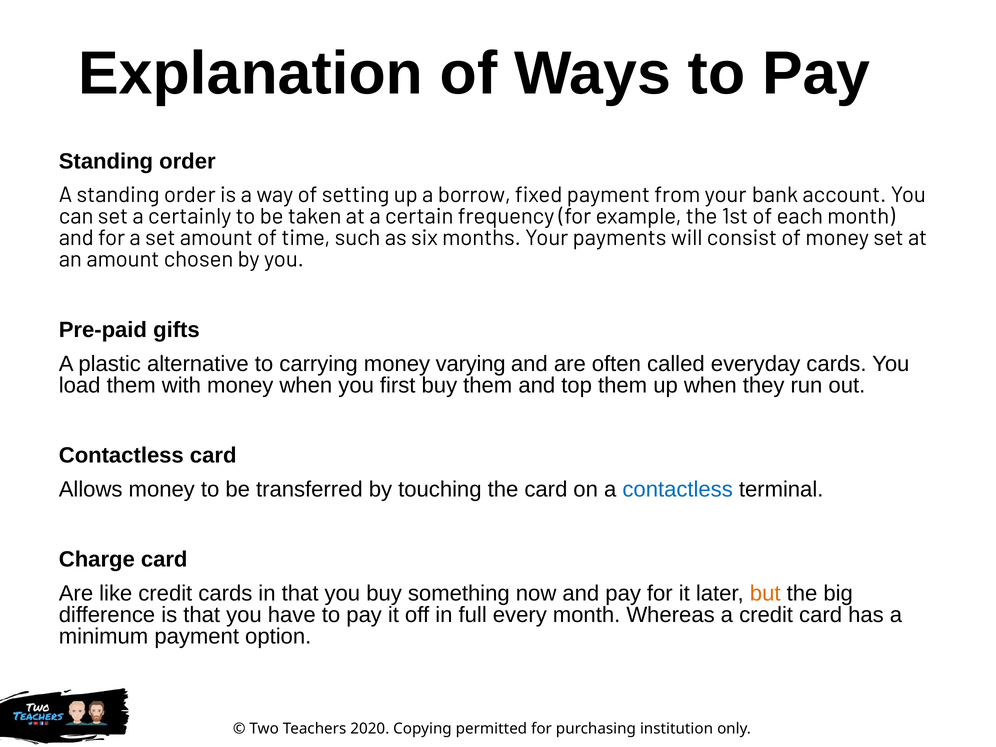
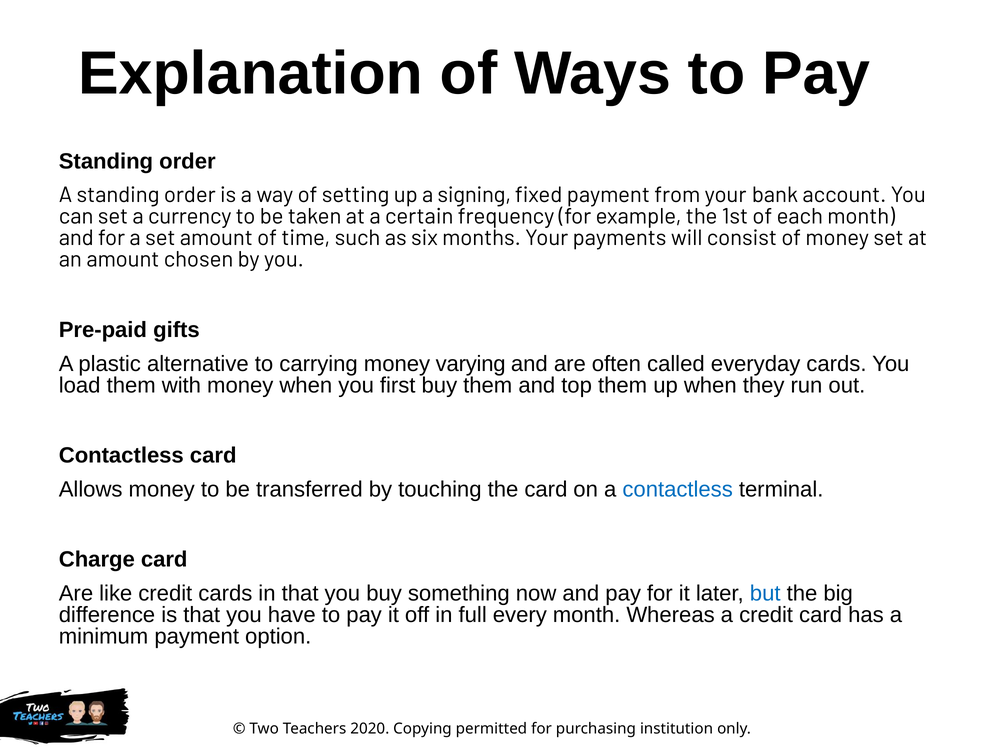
borrow: borrow -> signing (474, 195)
certainly: certainly -> currency (190, 217)
but colour: orange -> blue (765, 594)
